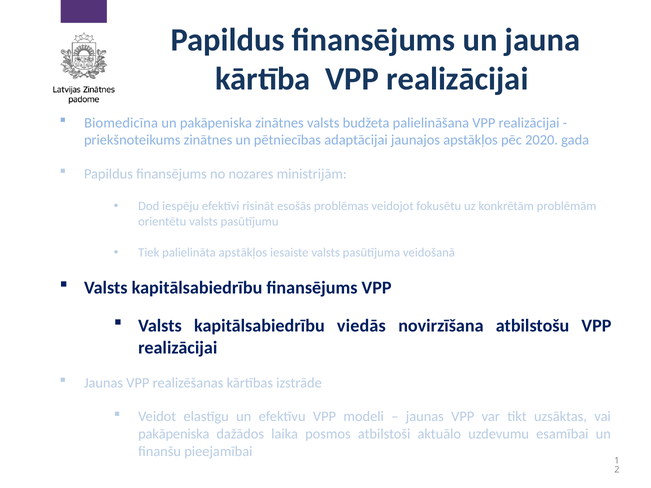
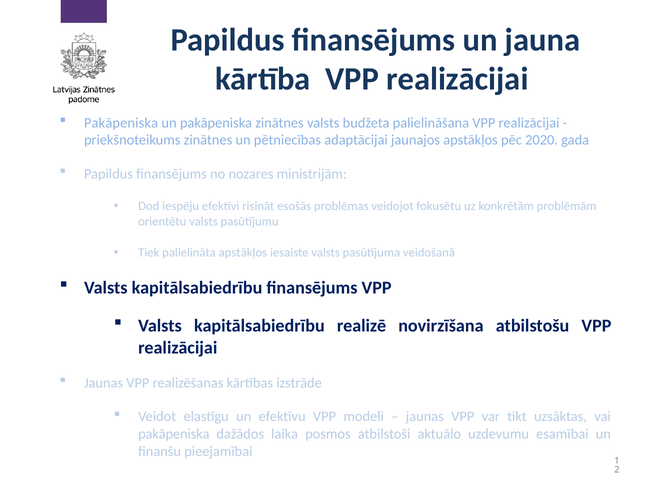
Biomedicīna: Biomedicīna -> Pakāpeniska (121, 123)
viedās: viedās -> realizē (361, 326)
